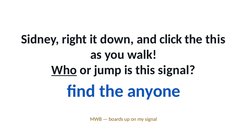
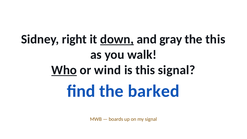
down underline: none -> present (117, 39)
click: click -> gray (171, 39)
jump: jump -> wind (108, 70)
anyone: anyone -> barked (154, 91)
